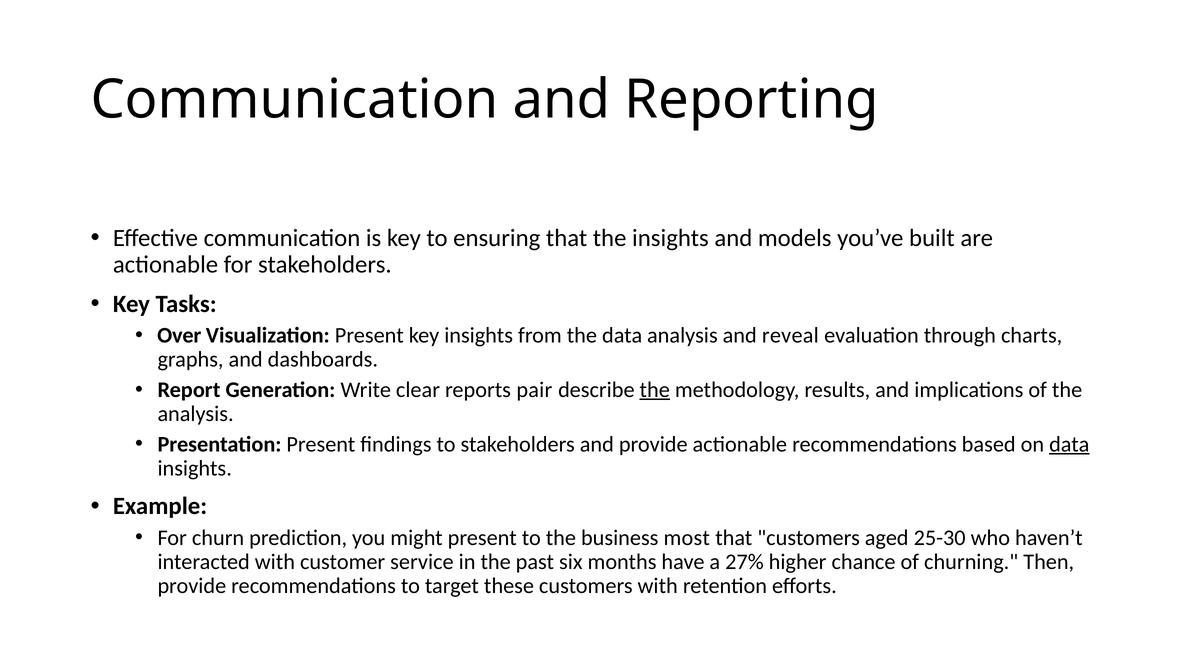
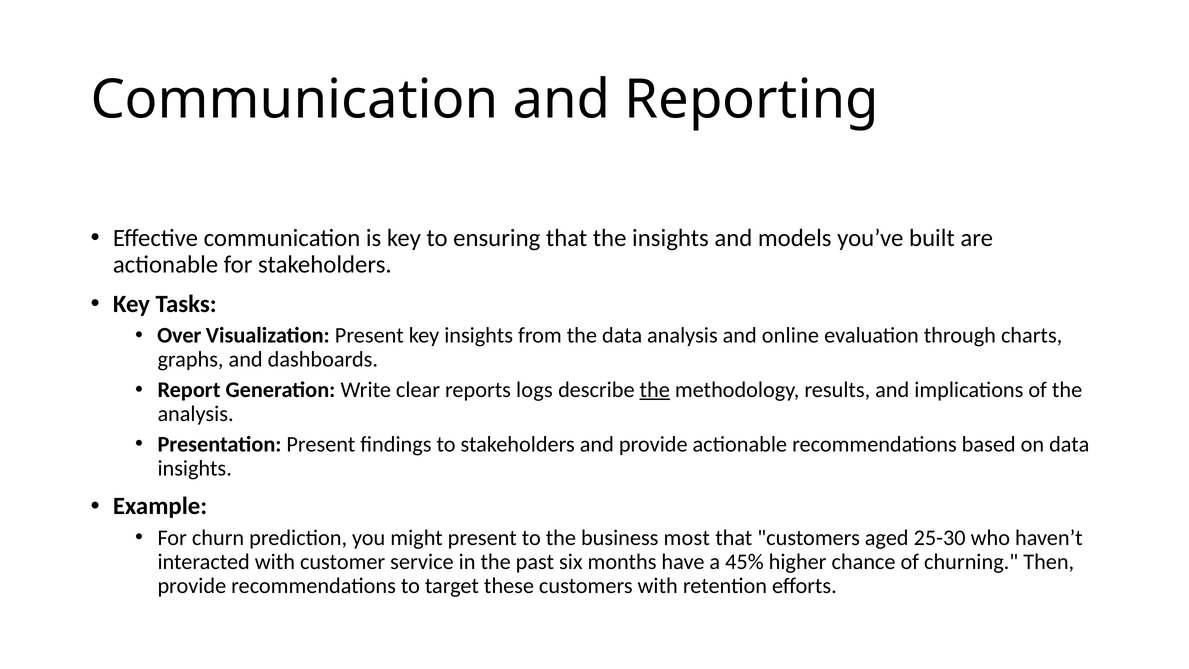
reveal: reveal -> online (790, 335)
pair: pair -> logs (534, 390)
data underline: present -> none (1069, 444)
27%: 27% -> 45% (744, 562)
